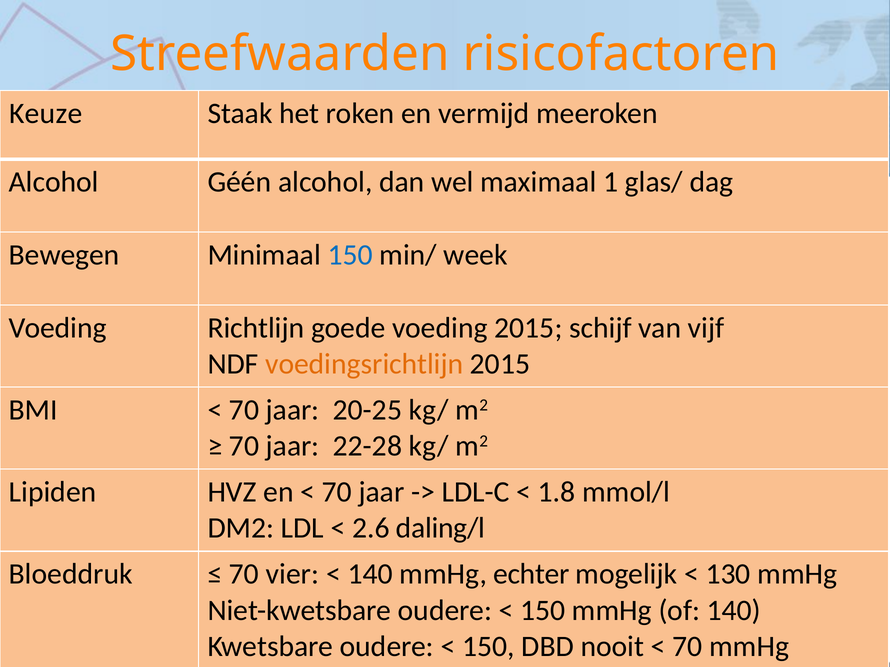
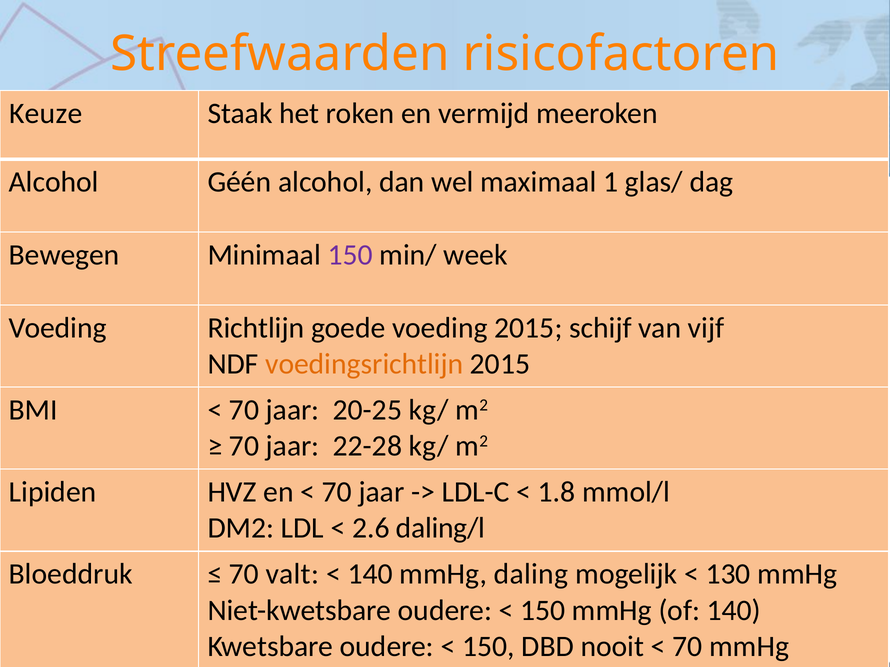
150 colour: blue -> purple (350, 255)
vier: vier -> valt (292, 574)
echter: echter -> daling (531, 574)
